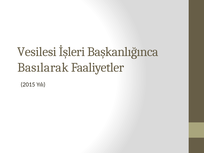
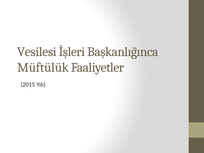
Basılarak: Basılarak -> Müftülük (43, 67)
